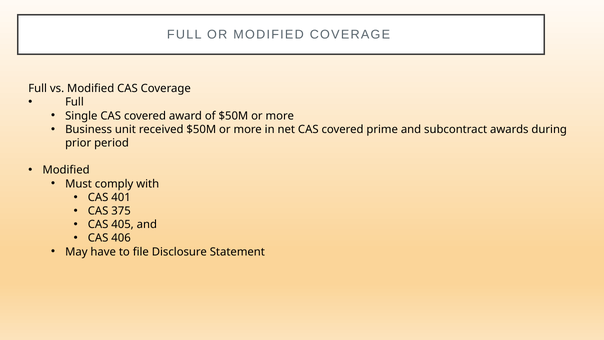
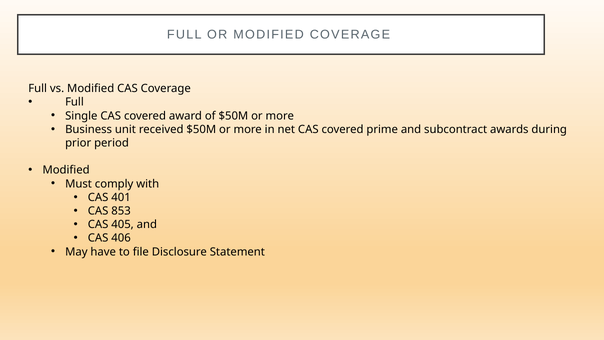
375: 375 -> 853 (121, 211)
